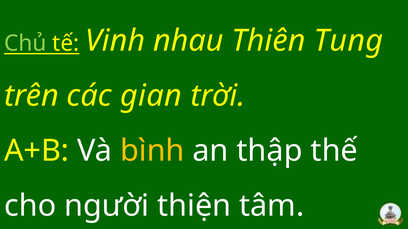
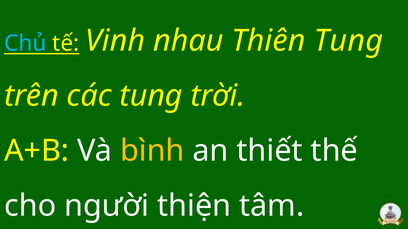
Chủ colour: light green -> light blue (25, 44)
các gian: gian -> tung (151, 96)
thập: thập -> thiết (270, 151)
